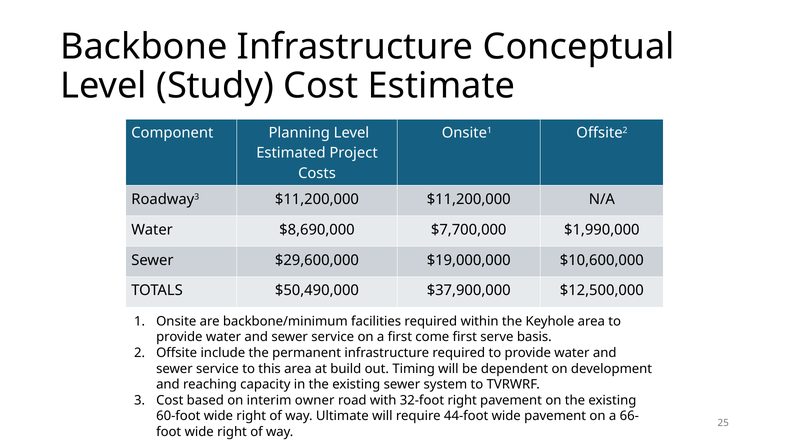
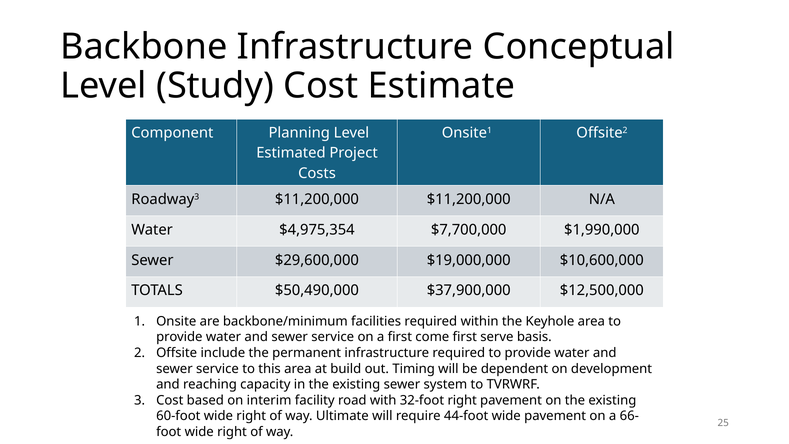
$8,690,000: $8,690,000 -> $4,975,354 (317, 230)
owner: owner -> facility (315, 400)
